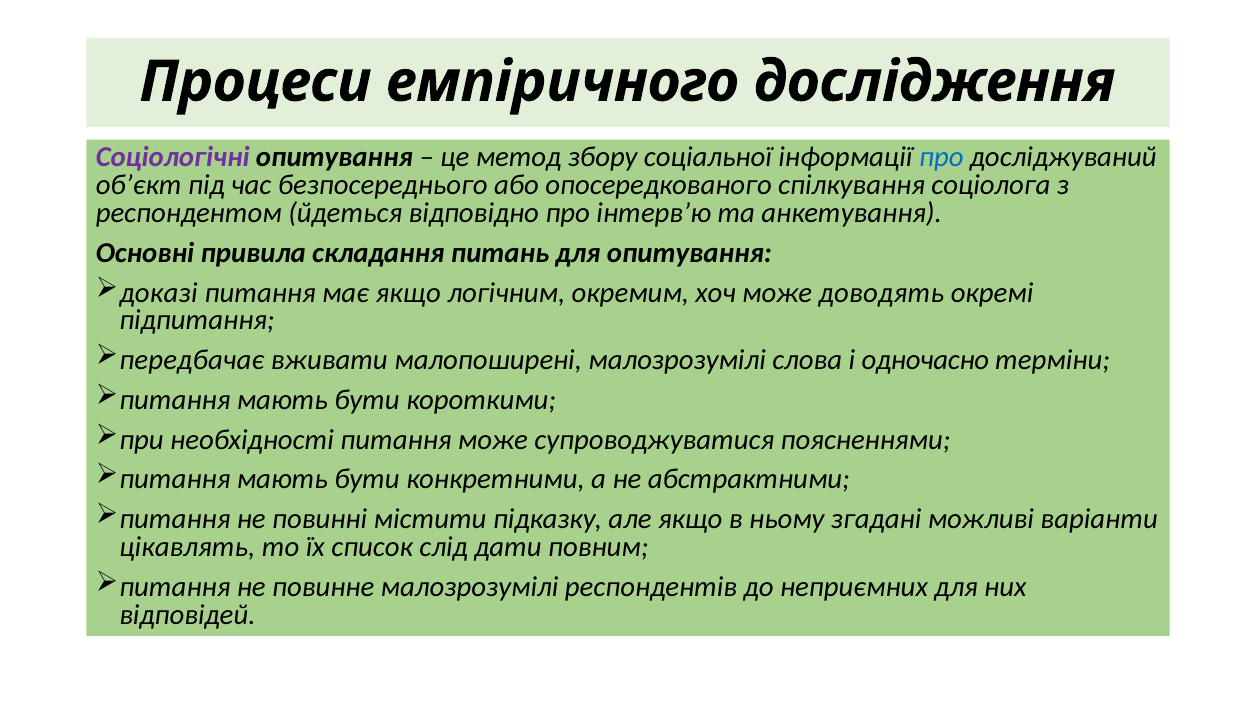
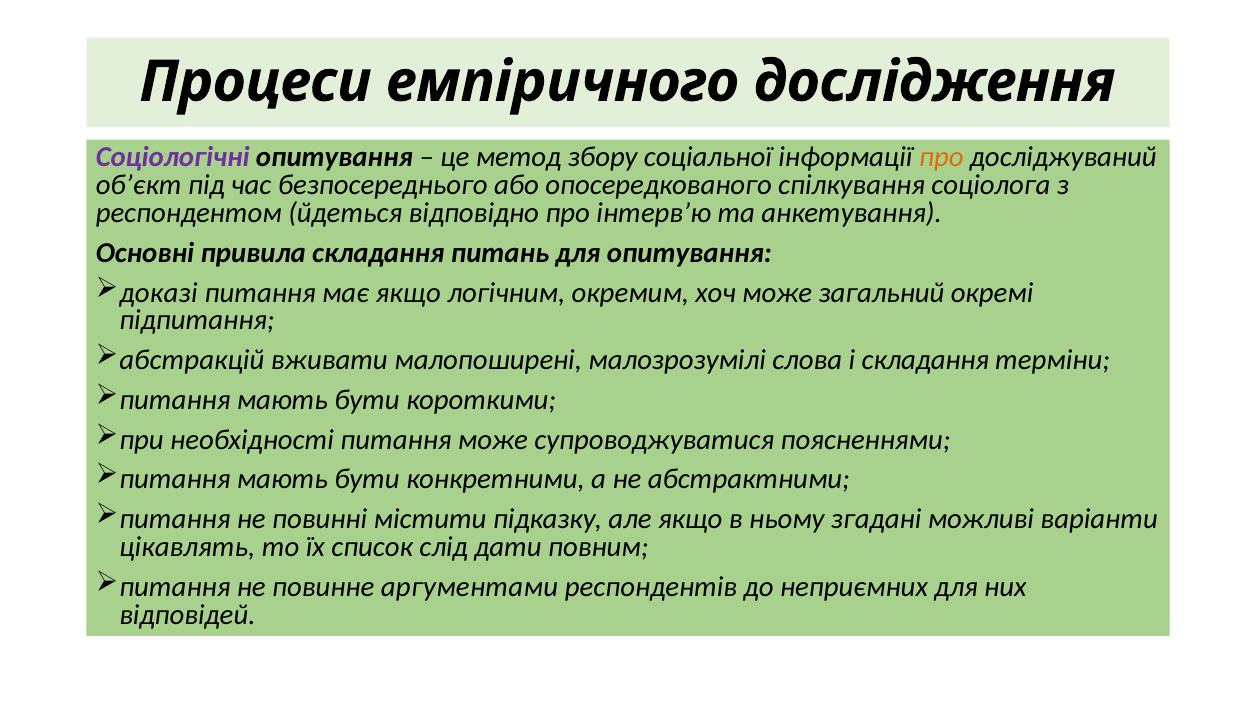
про colour: blue -> orange (941, 157)
доводять: доводять -> загальний (881, 293)
передбачає: передбачає -> абстракцій (192, 360)
і одночасно: одночасно -> складання (925, 360)
повинне малозрозумілі: малозрозумілі -> аргументами (469, 587)
